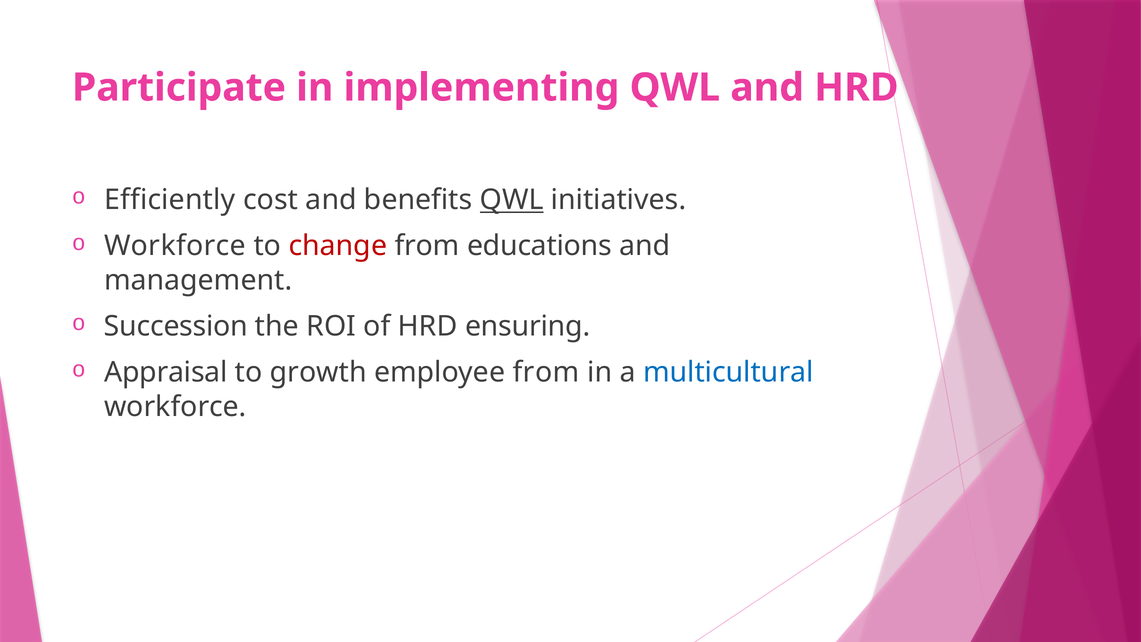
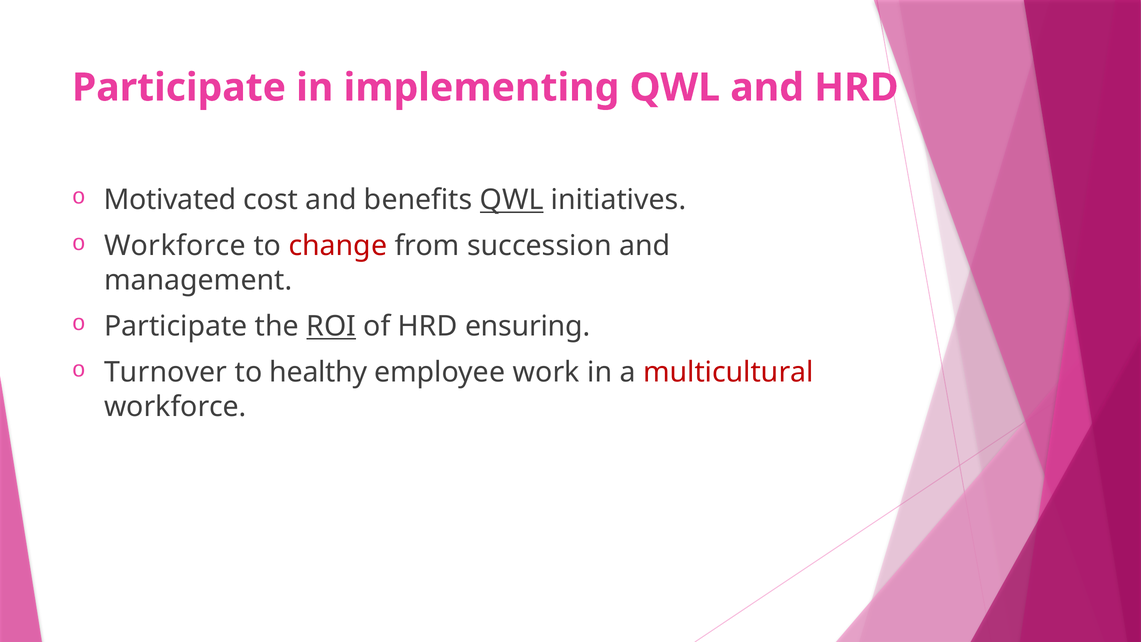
Efficiently: Efficiently -> Motivated (170, 200)
educations: educations -> succession (539, 246)
Succession: Succession -> Participate (176, 326)
ROI underline: none -> present (331, 326)
Appraisal: Appraisal -> Turnover (166, 372)
growth: growth -> healthy (318, 372)
employee from: from -> work (546, 372)
multicultural colour: blue -> red (728, 372)
